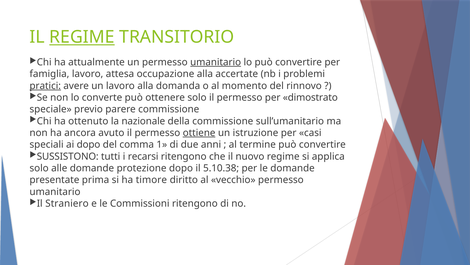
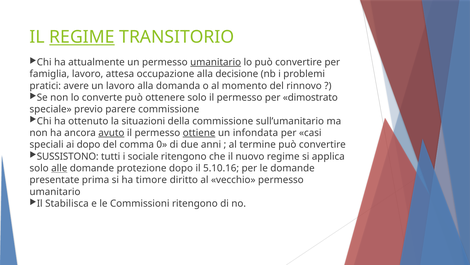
accertate: accertate -> decisione (237, 74)
pratici underline: present -> none (45, 86)
nazionale: nazionale -> situazioni (143, 121)
avuto underline: none -> present (111, 133)
istruzione: istruzione -> infondata (255, 133)
1: 1 -> 0 (162, 144)
recarsi: recarsi -> sociale (143, 156)
alle underline: none -> present (59, 168)
5.10.38: 5.10.38 -> 5.10.16 (221, 168)
Straniero: Straniero -> Stabilisca (67, 203)
